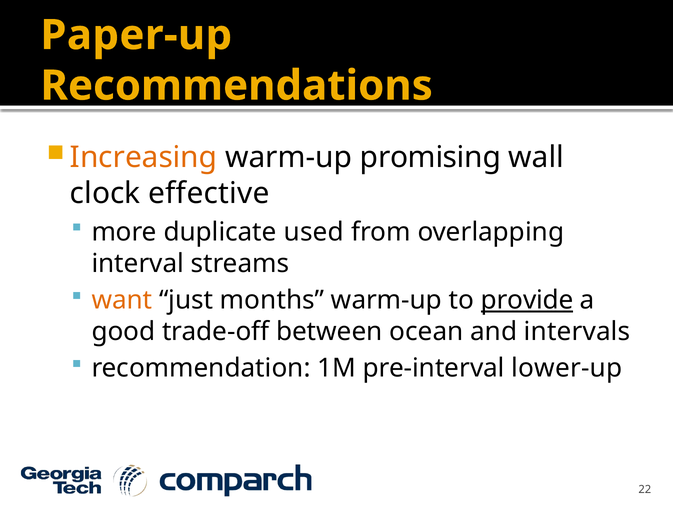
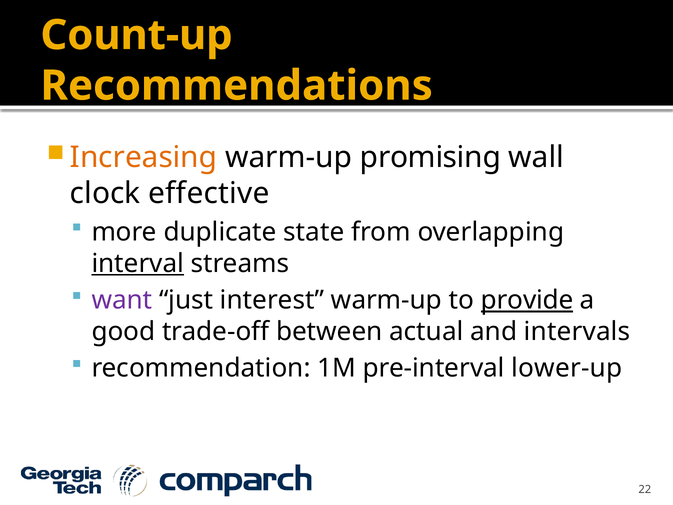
Paper-up: Paper-up -> Count-up (137, 35)
used: used -> state (314, 232)
interval underline: none -> present (138, 263)
want colour: orange -> purple (122, 300)
months: months -> interest (272, 300)
ocean: ocean -> actual (426, 331)
